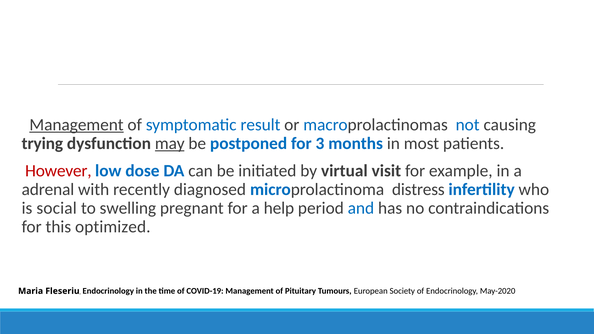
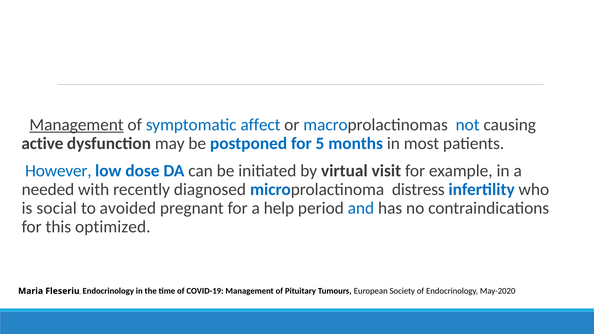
result: result -> affect (260, 125)
trying: trying -> active (42, 144)
may underline: present -> none (170, 144)
3: 3 -> 5 (320, 144)
However colour: red -> blue (58, 171)
adrenal: adrenal -> needed (48, 190)
swelling: swelling -> avoided (128, 208)
